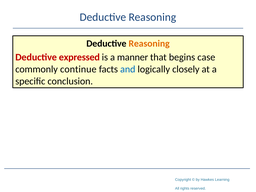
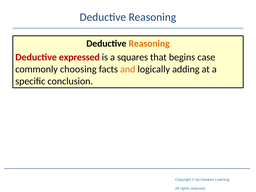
manner: manner -> squares (133, 57)
continue: continue -> choosing (78, 69)
and colour: blue -> orange (128, 69)
closely: closely -> adding (186, 69)
